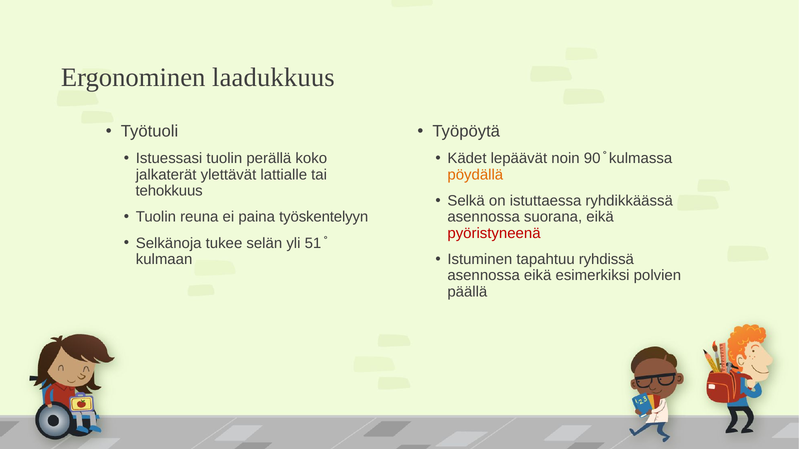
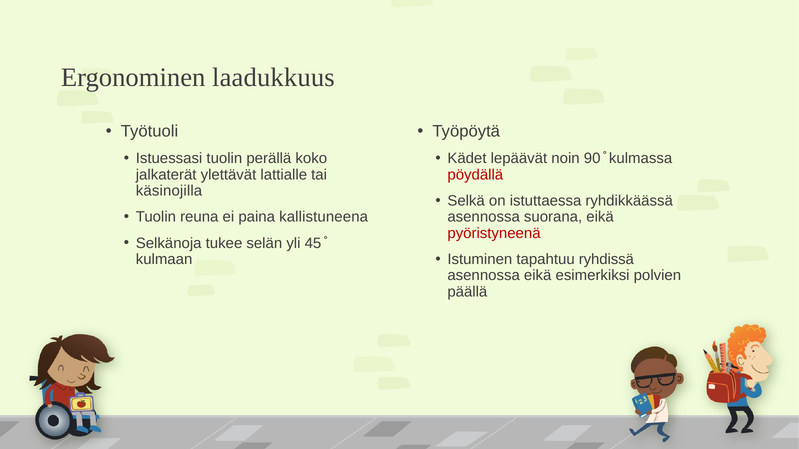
pöydällä colour: orange -> red (475, 175)
tehokkuus: tehokkuus -> käsinojilla (169, 191)
työskentelyyn: työskentelyyn -> kallistuneena (324, 217)
51: 51 -> 45 (313, 243)
